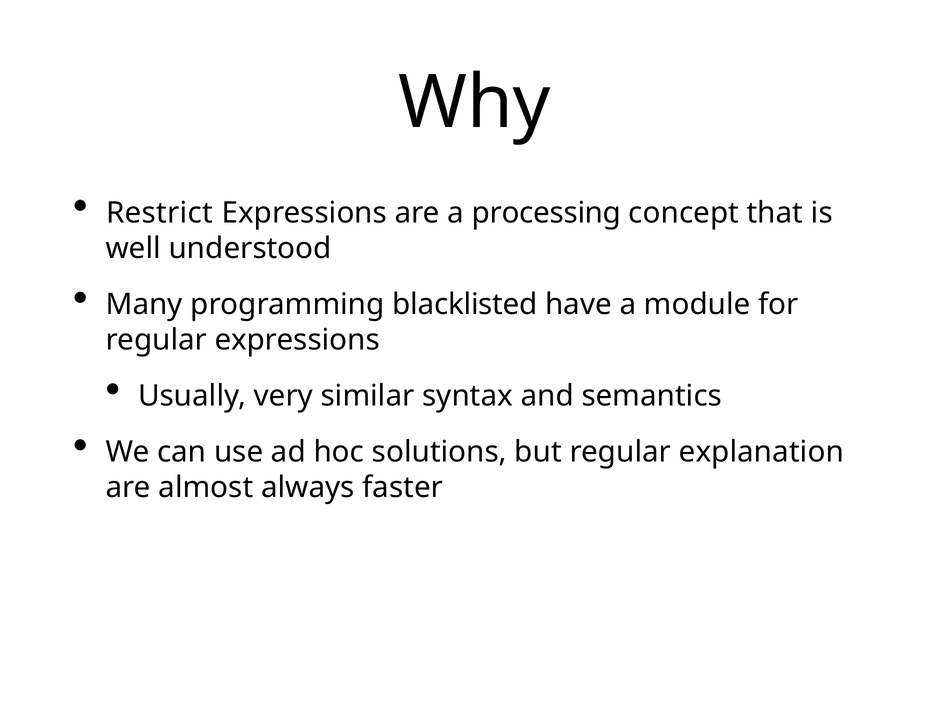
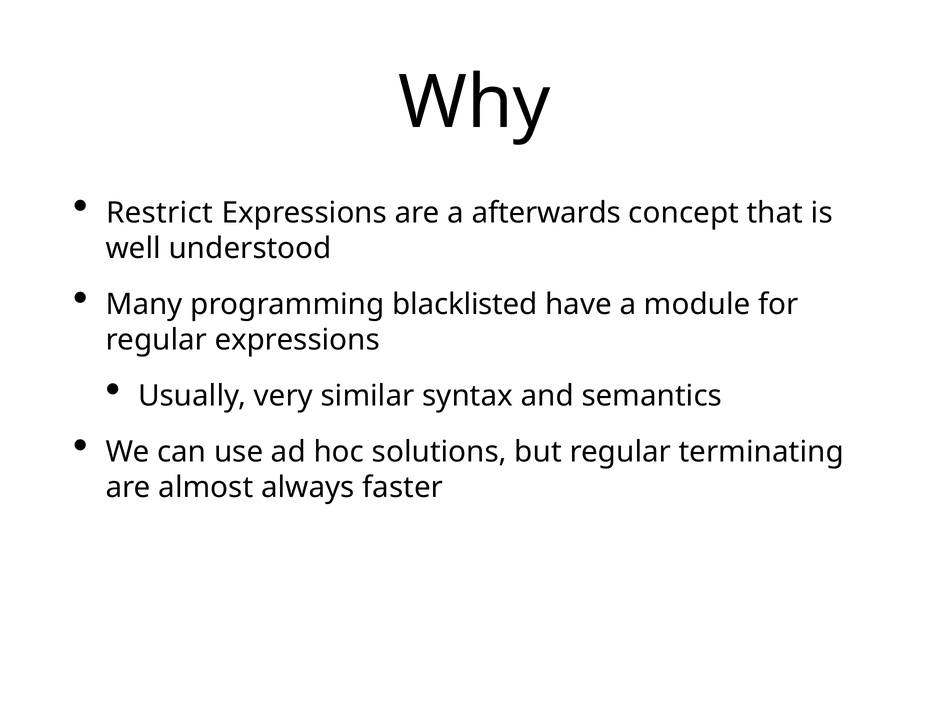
processing: processing -> afterwards (546, 213)
explanation: explanation -> terminating (761, 452)
